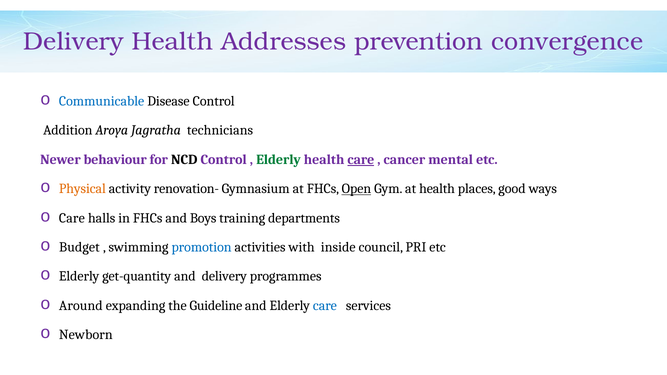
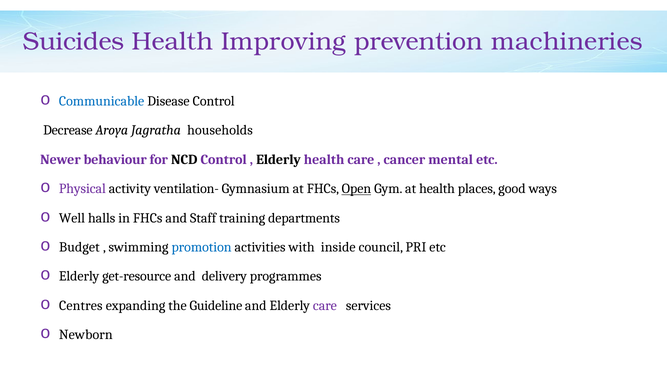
Delivery: Delivery -> Suicides (74, 41)
Addresses: Addresses -> Improving (284, 41)
convergence: convergence -> machineries (567, 41)
Addition: Addition -> Decrease (68, 130)
technicians: technicians -> households (220, 130)
Elderly colour: green -> black (278, 160)
care underline: present -> none (361, 160)
Physical colour: orange -> purple (82, 189)
renovation-: renovation- -> ventilation- (186, 189)
Care: Care -> Well (72, 218)
Boys: Boys -> Staff (203, 218)
get-quantity: get-quantity -> get-resource (137, 276)
Around: Around -> Centres (81, 306)
care colour: blue -> purple (325, 306)
